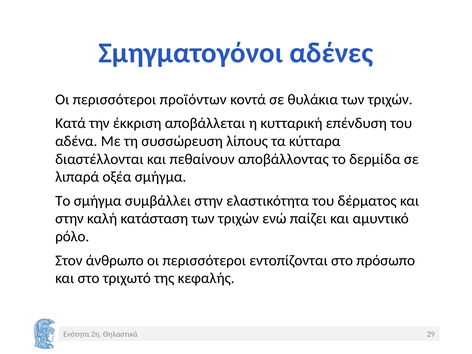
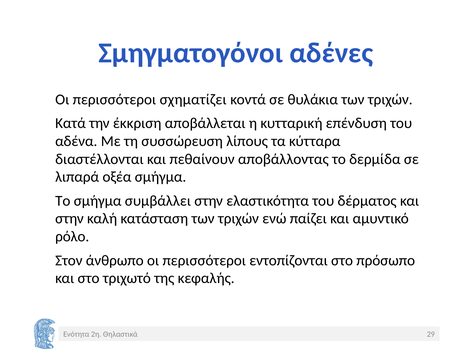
προϊόντων: προϊόντων -> σχηματίζει (193, 100)
